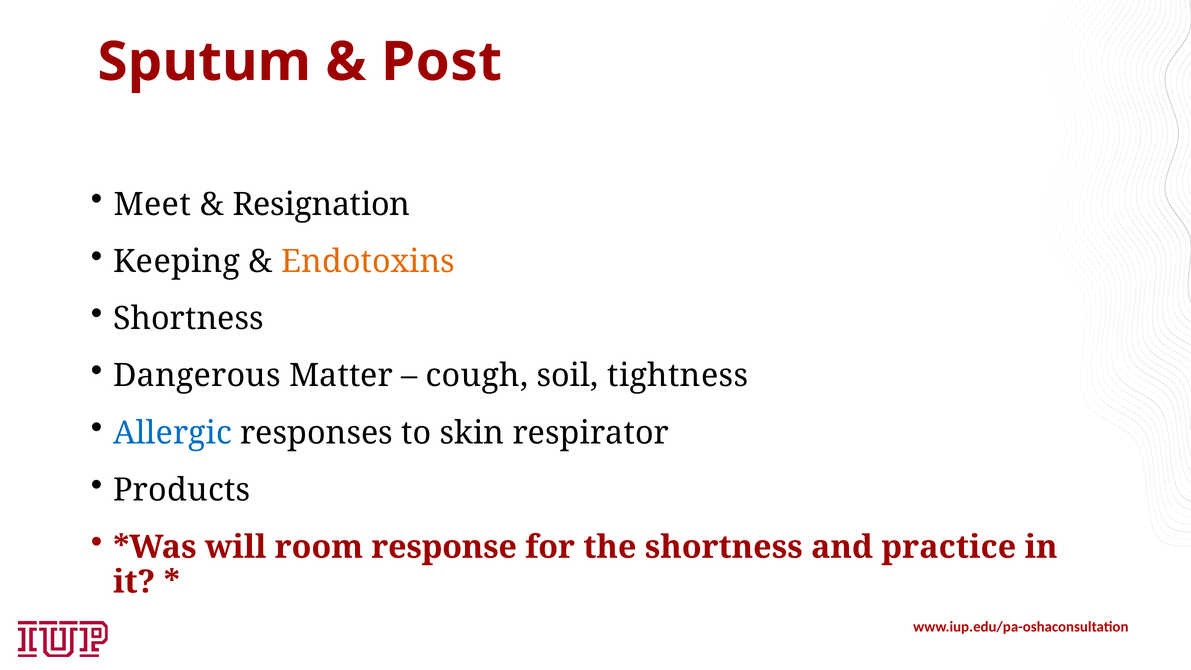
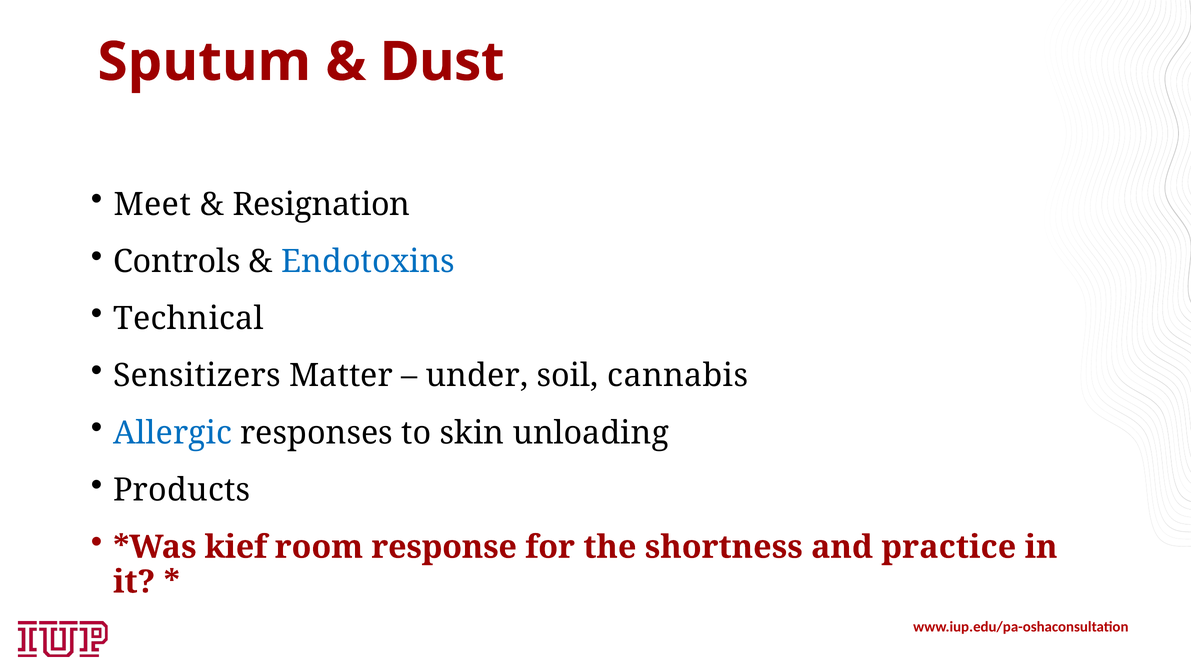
Post: Post -> Dust (442, 62)
Keeping: Keeping -> Controls (177, 262)
Endotoxins colour: orange -> blue (368, 262)
Shortness: Shortness -> Technical (188, 319)
Dangerous: Dangerous -> Sensitizers (197, 376)
cough: cough -> under (477, 376)
tightness: tightness -> cannabis (678, 376)
respirator: respirator -> unloading (591, 433)
will: will -> kief (236, 547)
